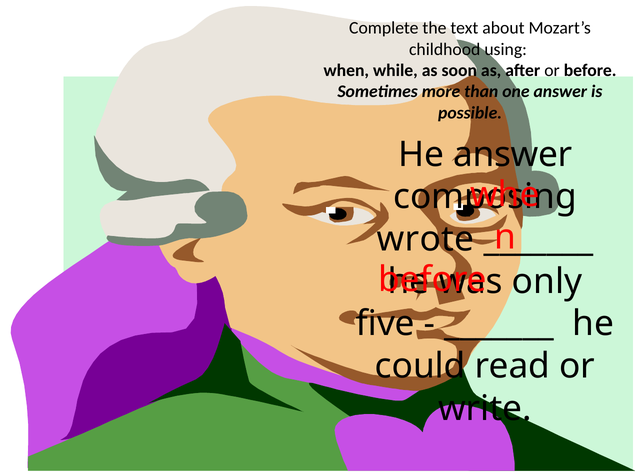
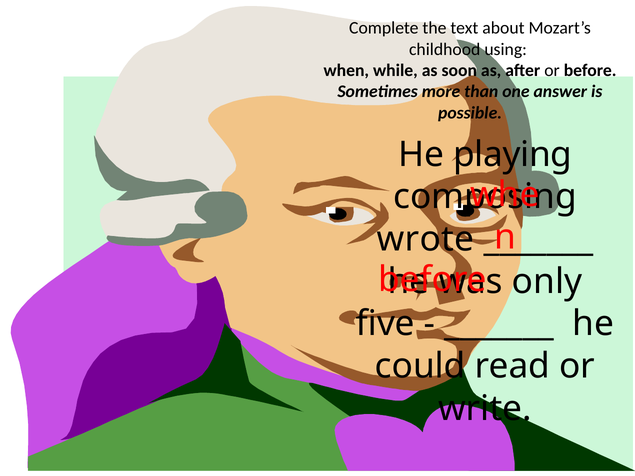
He answer: answer -> playing (513, 155)
